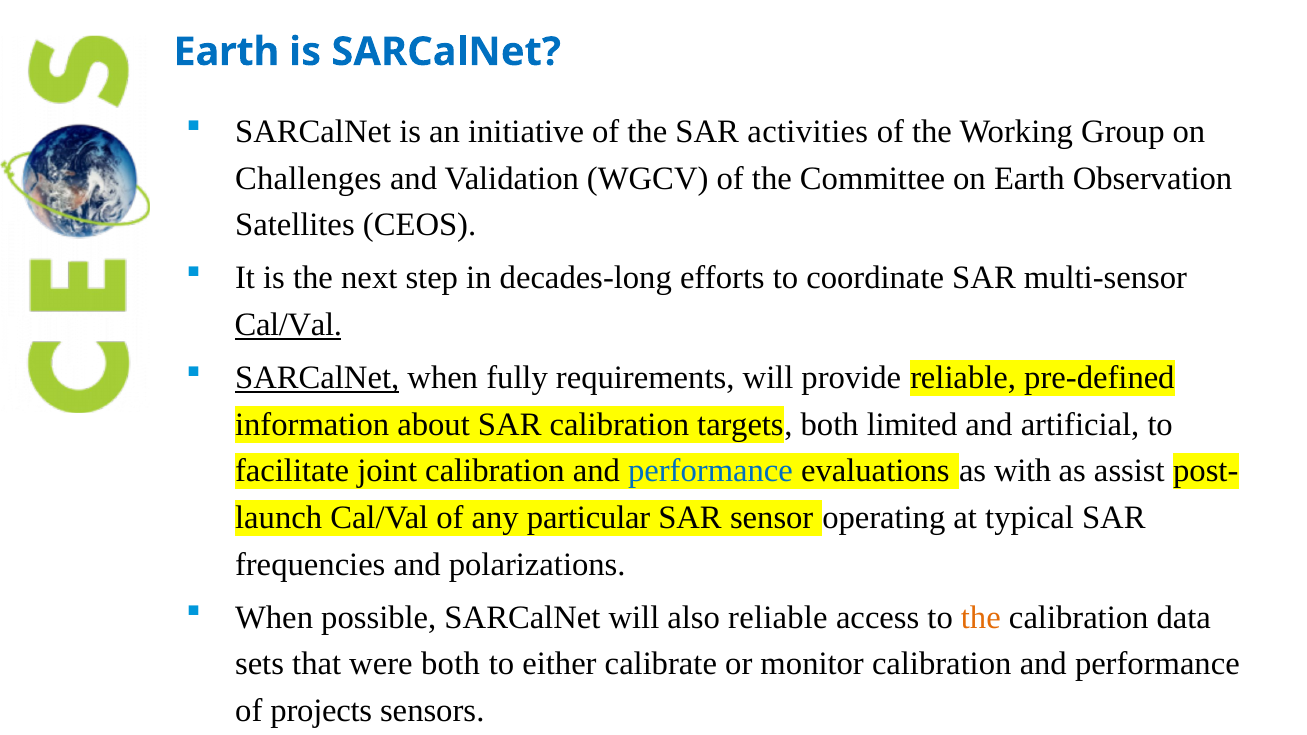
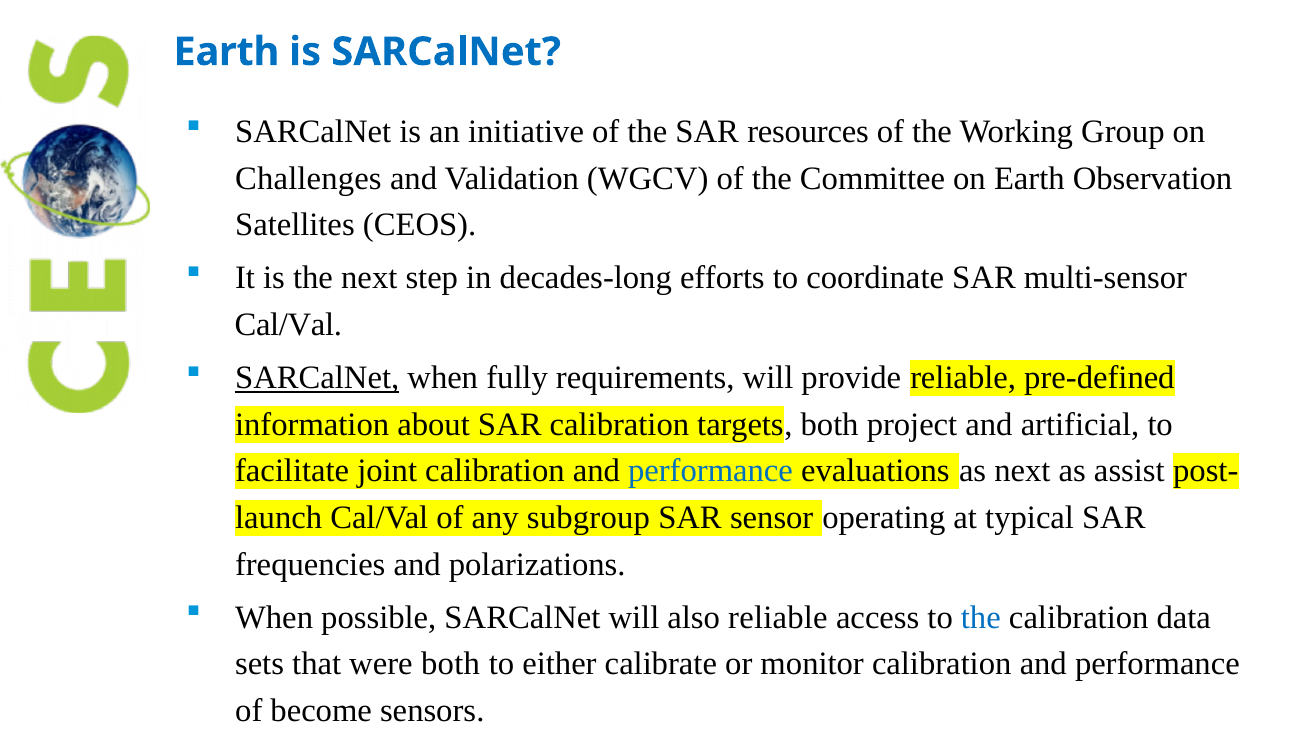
activities: activities -> resources (808, 132)
Cal/Val underline: present -> none (288, 325)
limited: limited -> project (912, 425)
as with: with -> next (1022, 471)
particular: particular -> subgroup (588, 518)
the colour: orange -> blue (981, 618)
projects: projects -> become (321, 711)
